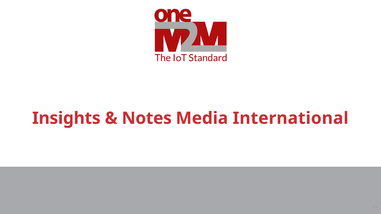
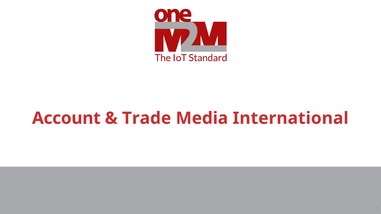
Insights: Insights -> Account (66, 118)
Notes: Notes -> Trade (147, 118)
